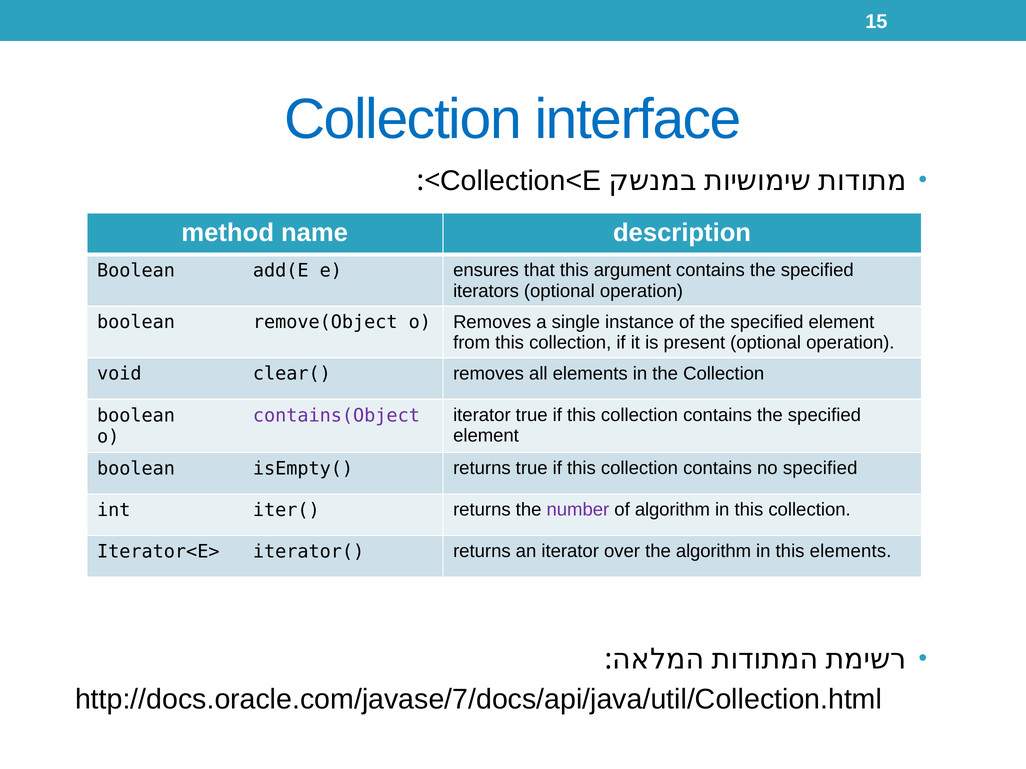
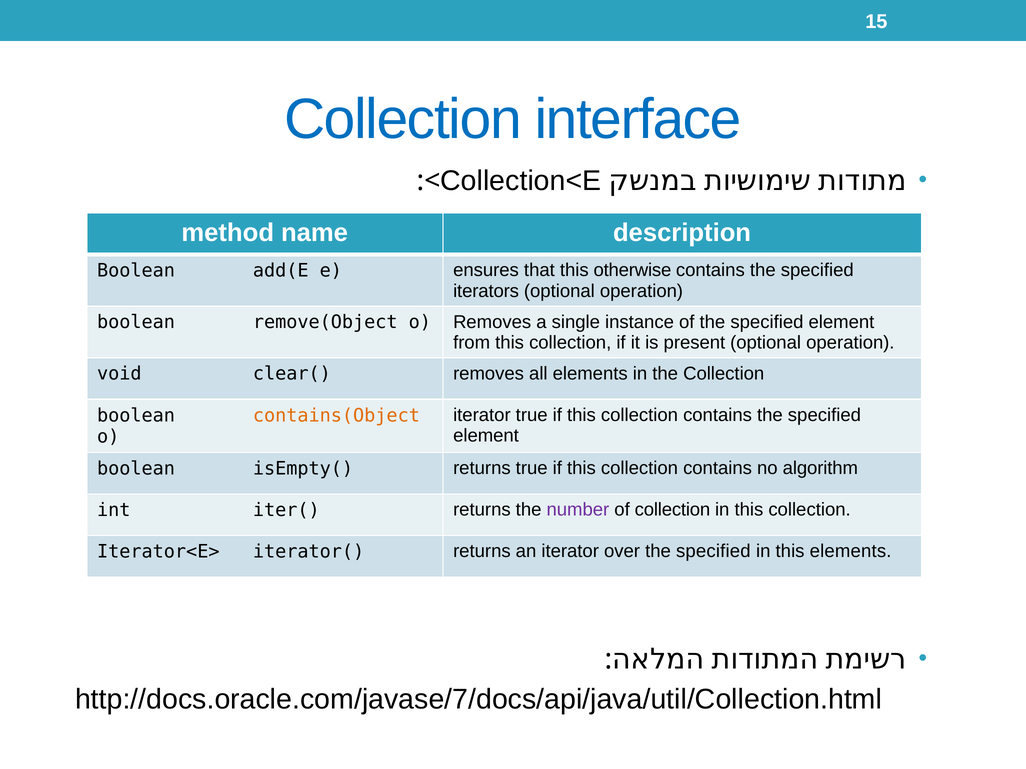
argument: argument -> otherwise (632, 270)
contains(Object colour: purple -> orange (336, 416)
no specified: specified -> algorithm (820, 468)
of algorithm: algorithm -> collection (672, 510)
over the algorithm: algorithm -> specified (713, 552)
